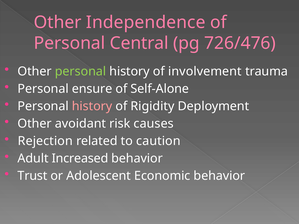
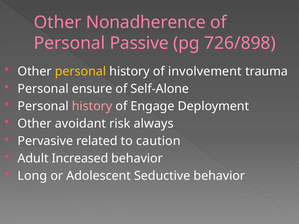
Independence: Independence -> Nonadherence (146, 22)
Central: Central -> Passive (139, 43)
726/476: 726/476 -> 726/898 (240, 43)
personal colour: light green -> yellow (81, 71)
Rigidity: Rigidity -> Engage (153, 106)
causes: causes -> always (154, 124)
Rejection: Rejection -> Pervasive (45, 141)
Trust: Trust -> Long (32, 176)
Economic: Economic -> Seductive (162, 176)
